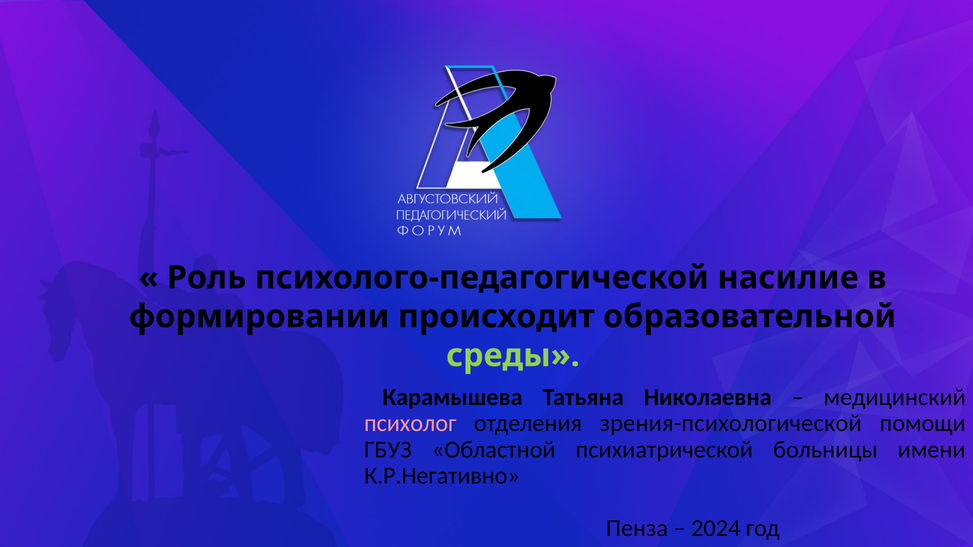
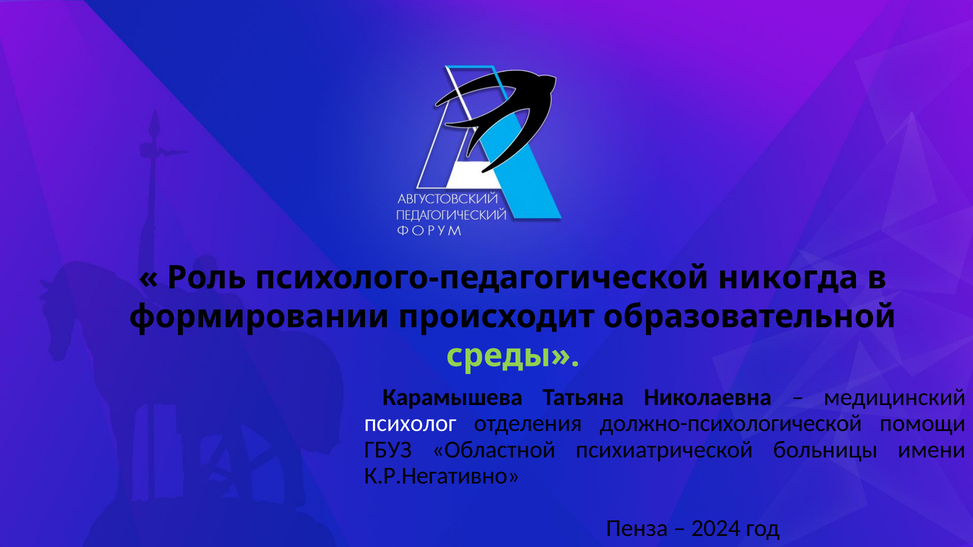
насилие: насилие -> никогда (788, 278)
психолог colour: pink -> white (410, 424)
зрения-психологической: зрения-психологической -> должно-психологической (731, 424)
